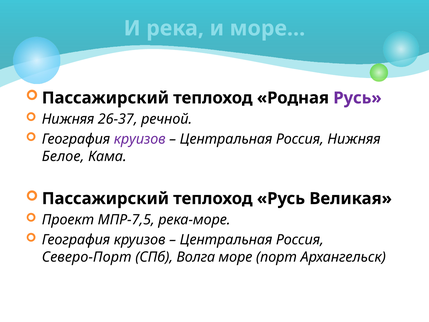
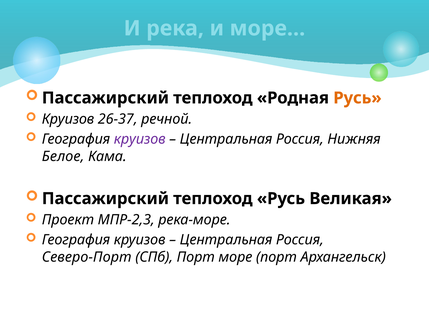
Русь colour: purple -> orange (357, 98)
Нижняя: Нижняя -> Круизов (68, 119)
МПР-7,5: МПР-7,5 -> МПР-2,3 (126, 220)
СПб Волга: Волга -> Порт (196, 257)
